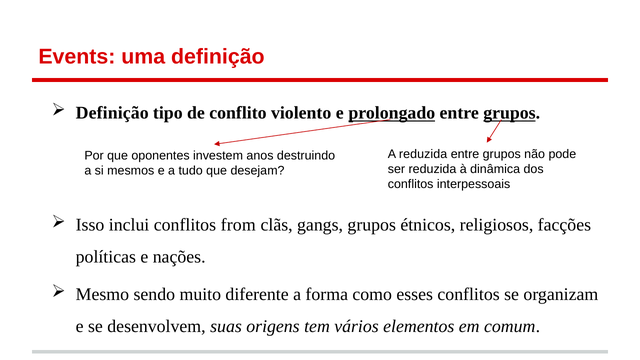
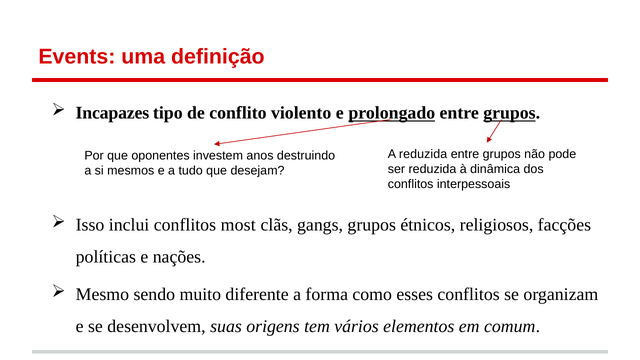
Definição: Definição -> Incapazes (112, 113)
from: from -> most (238, 225)
